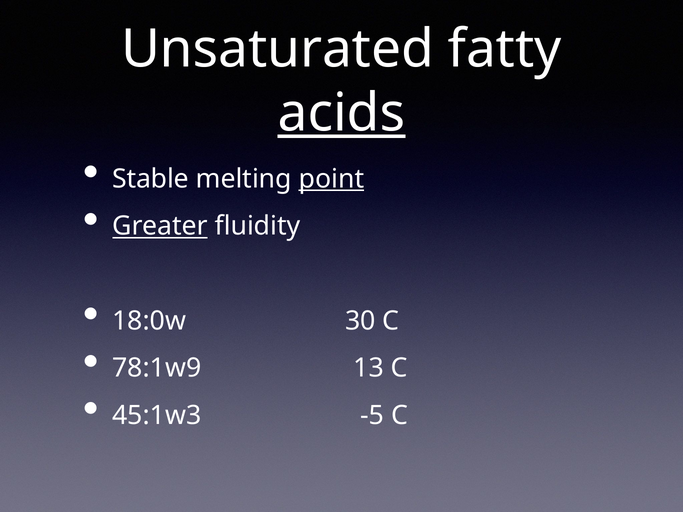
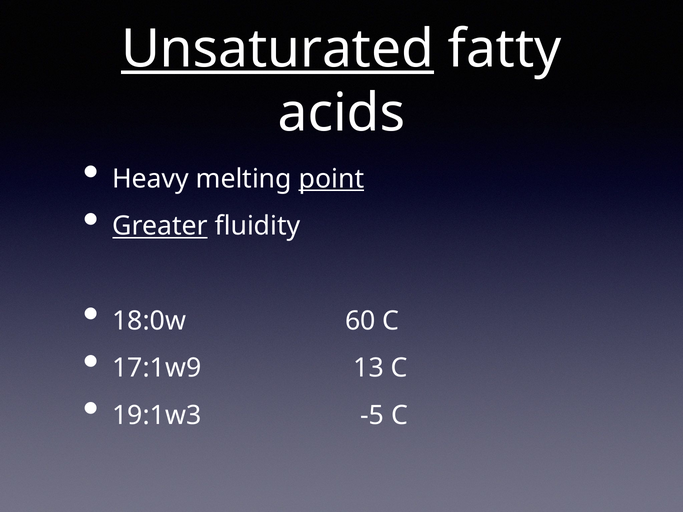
Unsaturated underline: none -> present (277, 49)
acids underline: present -> none (341, 113)
Stable: Stable -> Heavy (151, 179)
30: 30 -> 60 (360, 321)
78:1w9: 78:1w9 -> 17:1w9 (157, 368)
45:1w3: 45:1w3 -> 19:1w3 (157, 416)
